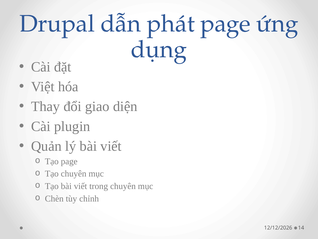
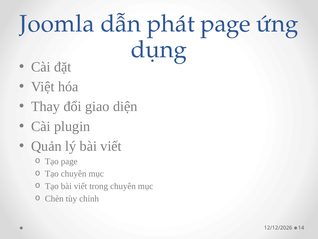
Drupal: Drupal -> Joomla (57, 24)
